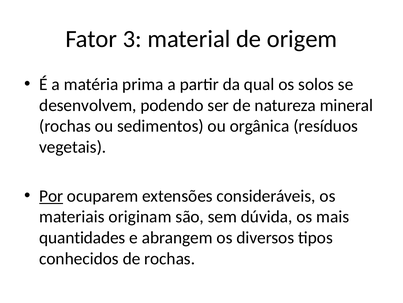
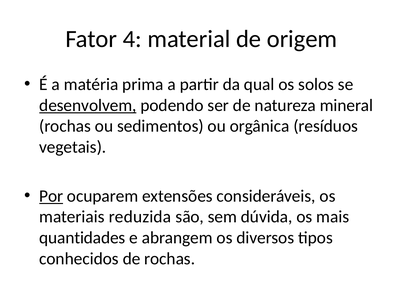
3: 3 -> 4 (132, 39)
desenvolvem underline: none -> present (88, 105)
originam: originam -> reduzida (140, 216)
